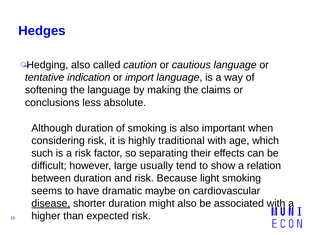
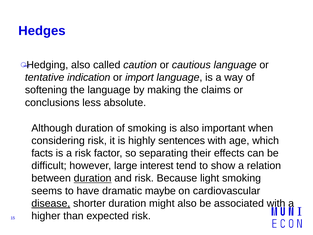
traditional: traditional -> sentences (182, 141)
such: such -> facts (42, 153)
usually: usually -> interest (157, 166)
duration underline: none -> present (93, 178)
